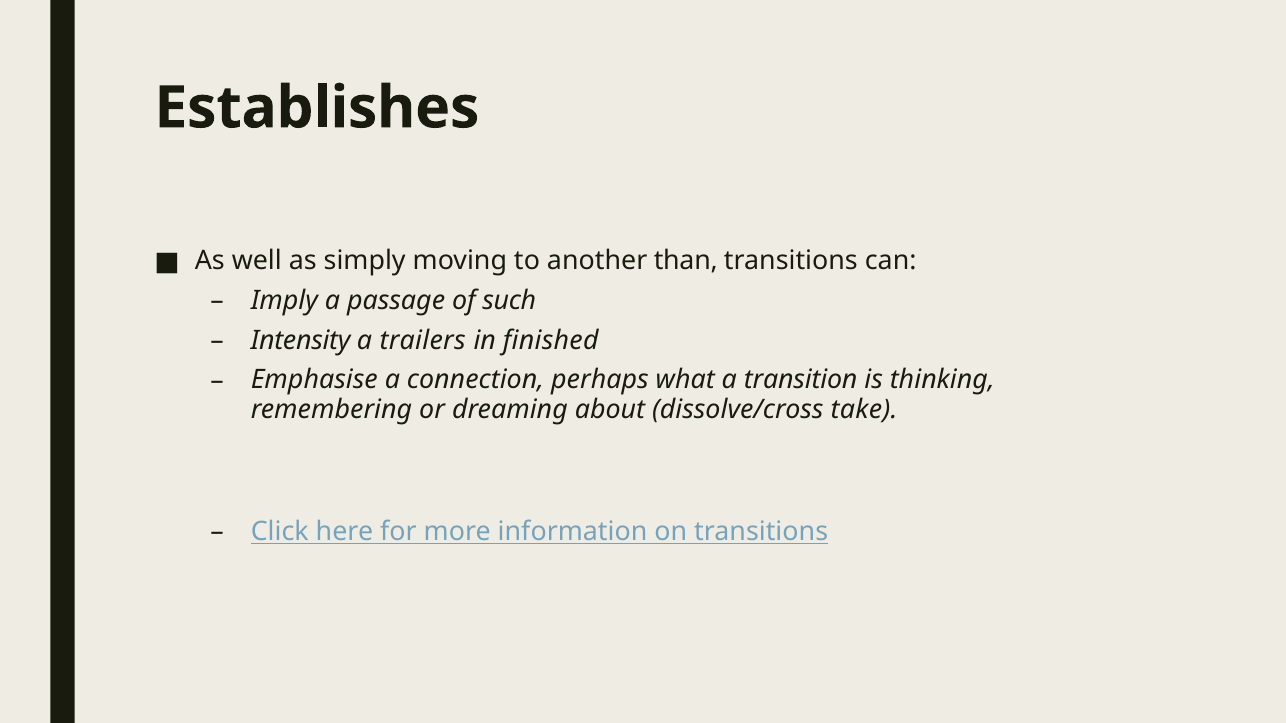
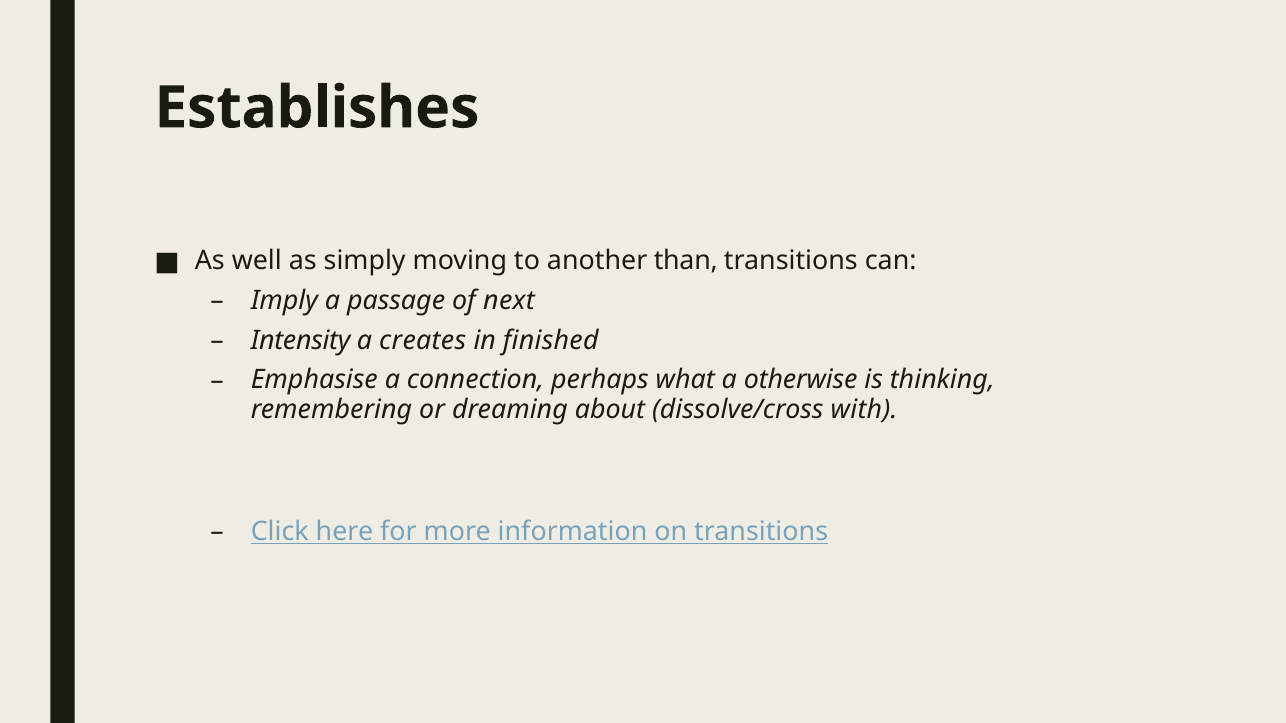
such: such -> next (509, 301)
trailers: trailers -> creates (423, 340)
transition: transition -> otherwise (801, 380)
take: take -> with (864, 410)
